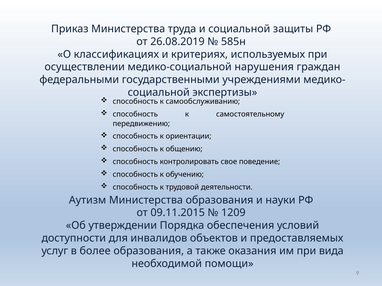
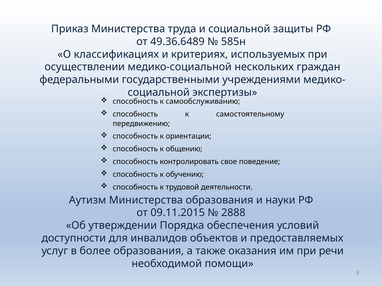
26.08.2019: 26.08.2019 -> 49.36.6489 (177, 42)
нарушения: нарушения -> нескольких (264, 67)
1209: 1209 -> 2888 (233, 213)
вида: вида -> речи (331, 251)
